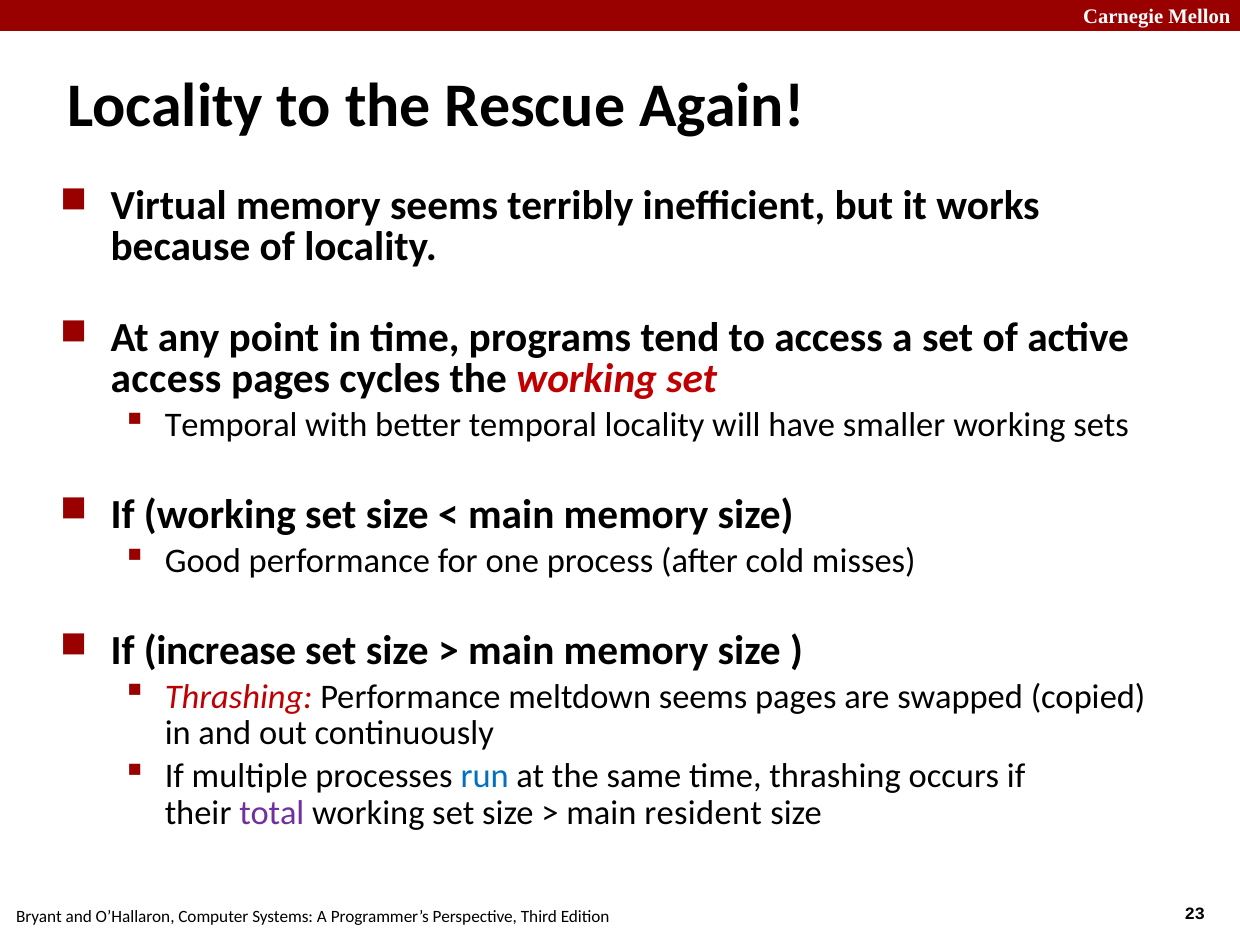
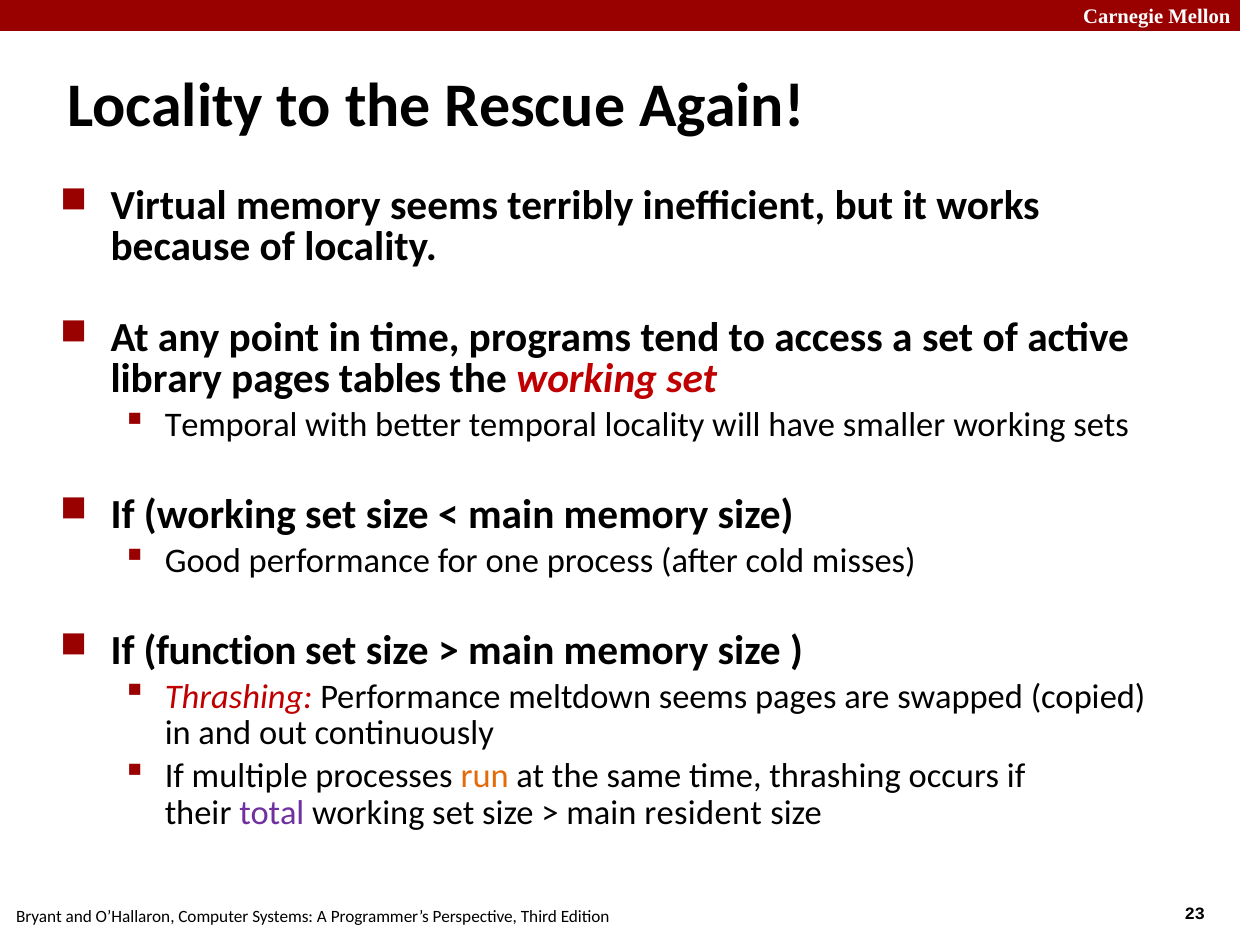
access: access -> library (166, 379)
cycles: cycles -> tables (390, 379)
increase: increase -> function (220, 650)
run colour: blue -> orange (485, 777)
